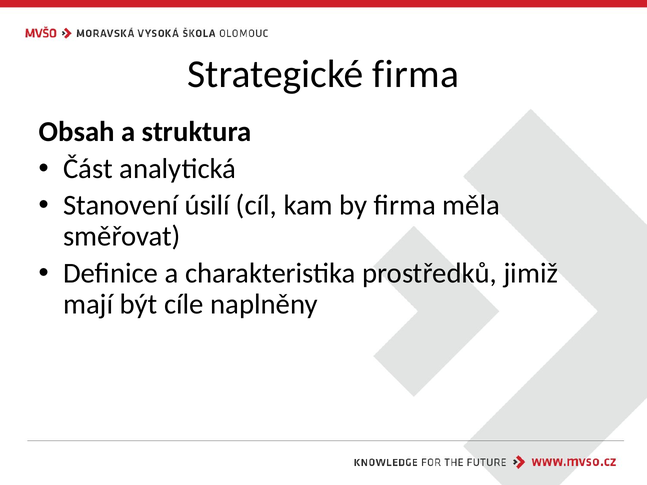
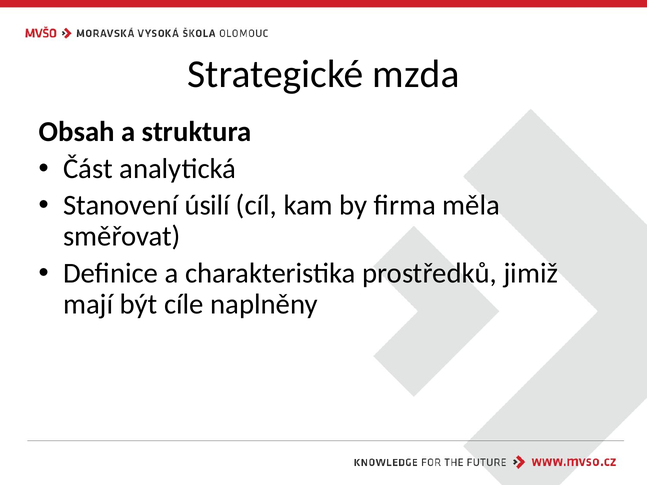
Strategické firma: firma -> mzda (416, 74)
